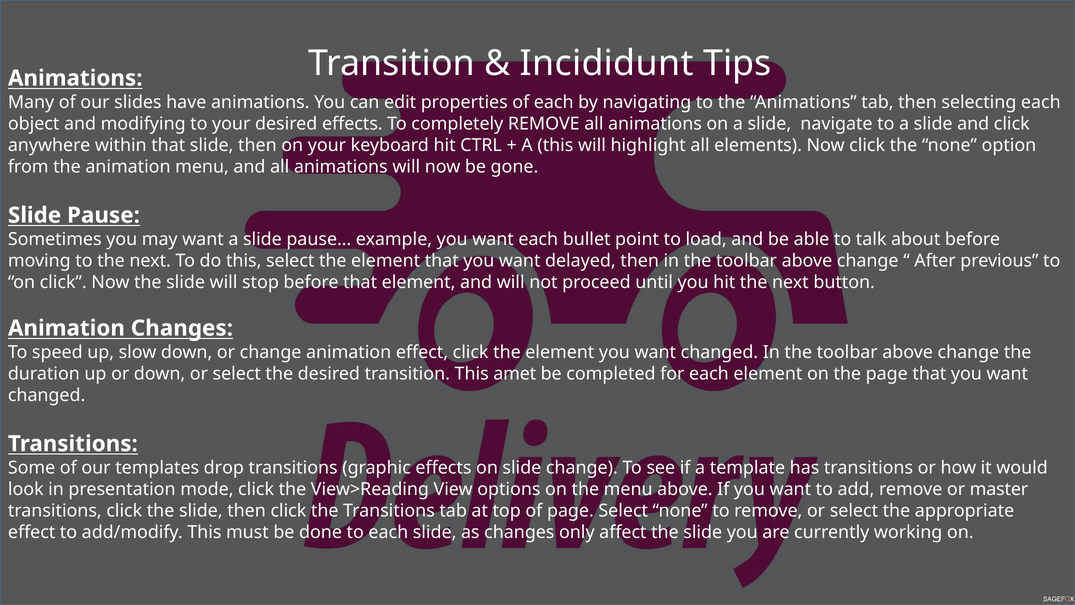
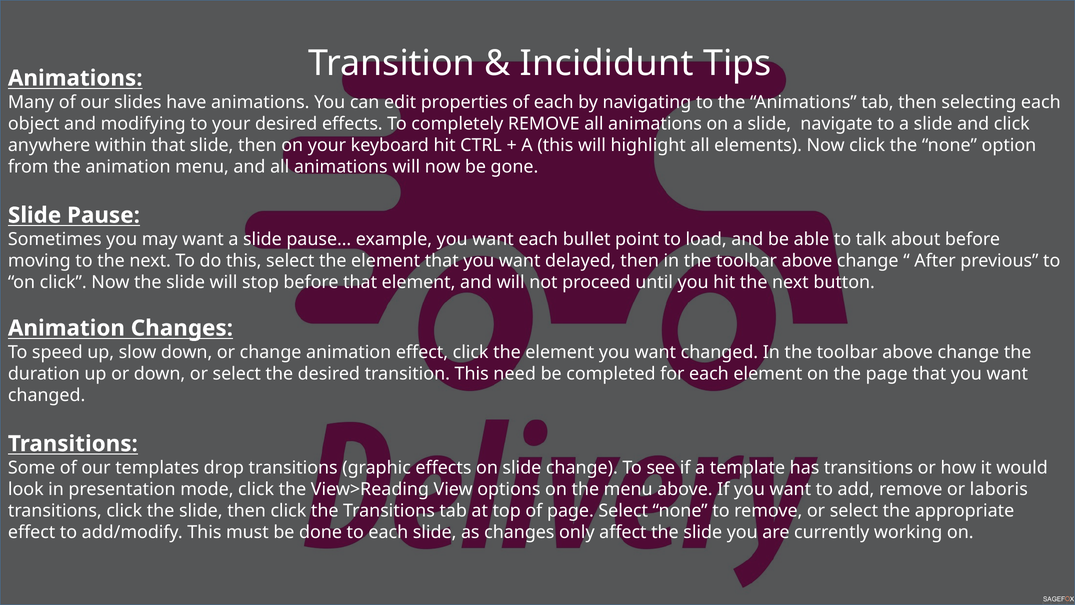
amet: amet -> need (515, 373)
master: master -> laboris (999, 489)
